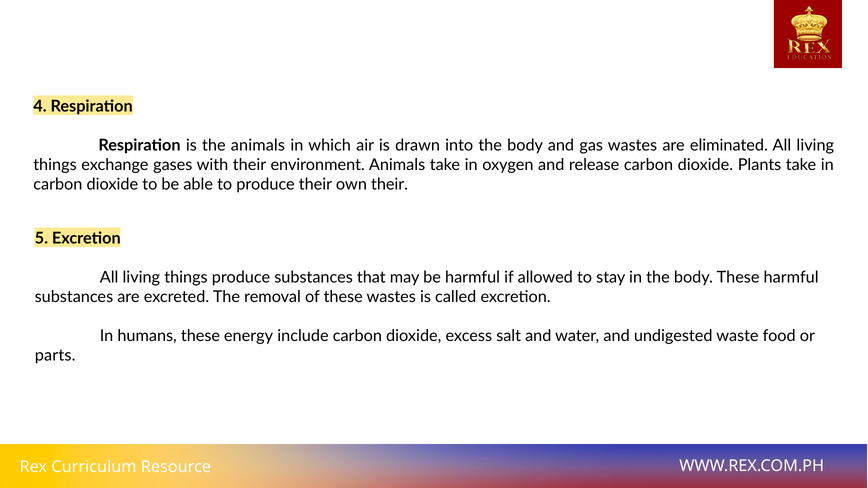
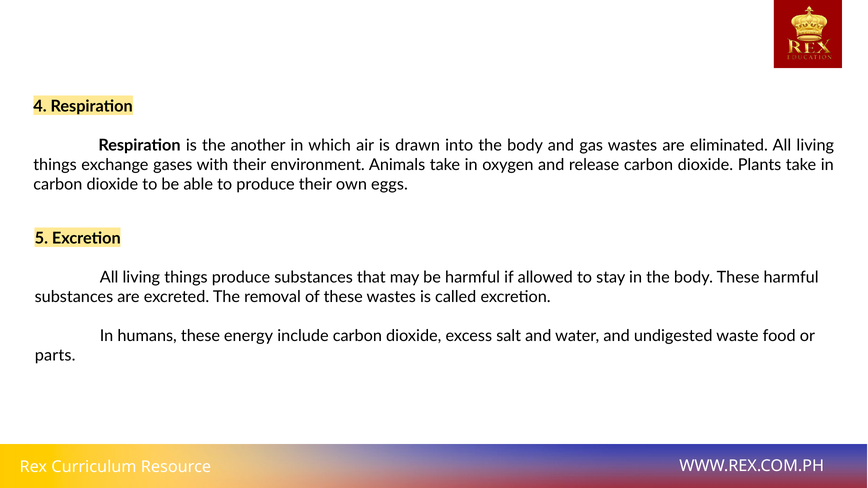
the animals: animals -> another (258, 145)
own their: their -> eggs (389, 184)
